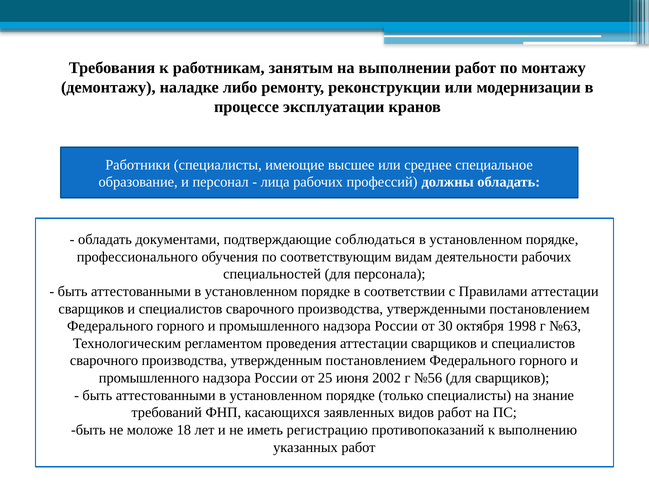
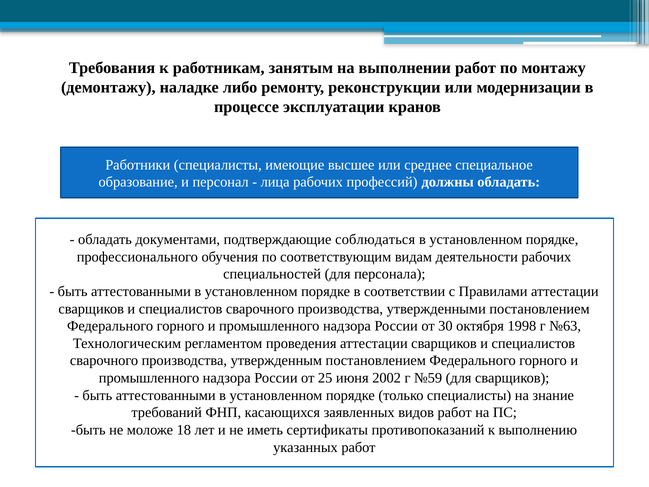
№56: №56 -> №59 (428, 378)
регистрацию: регистрацию -> сертификаты (327, 430)
